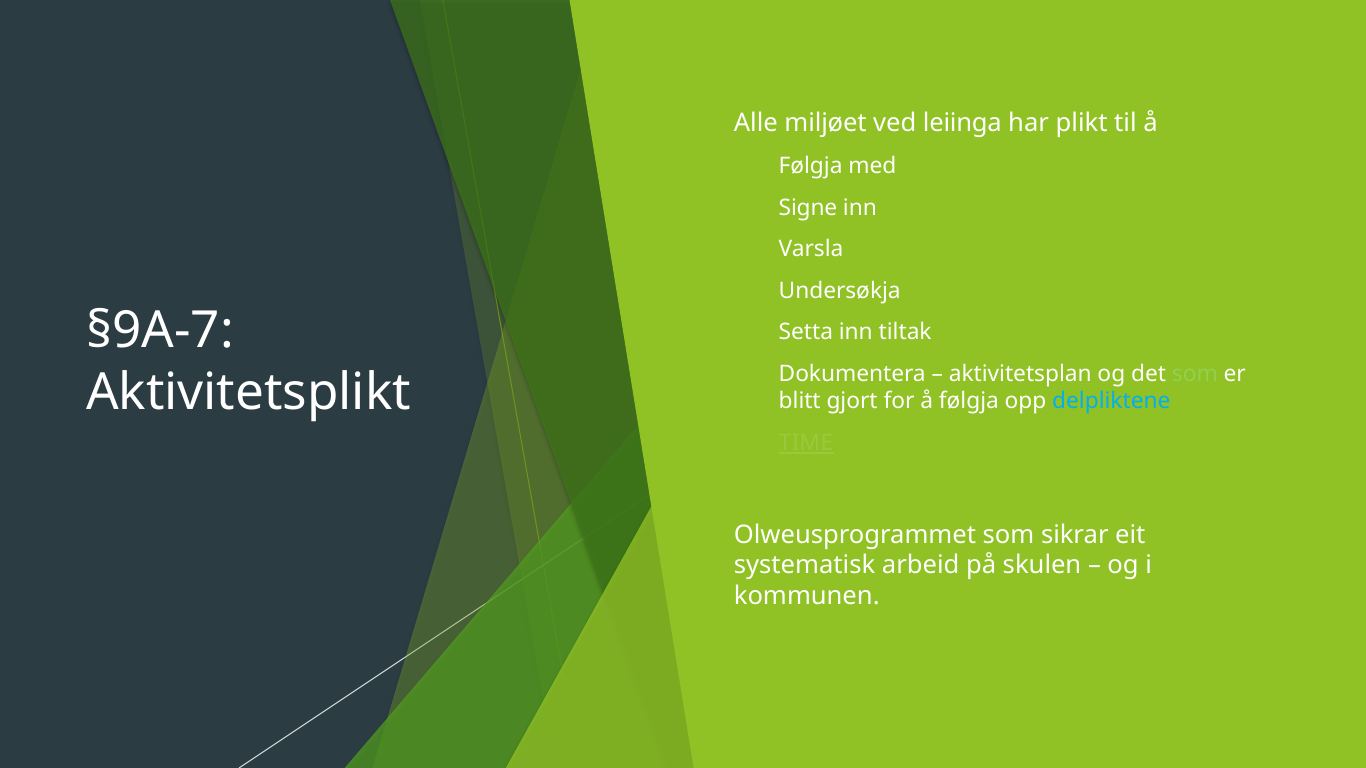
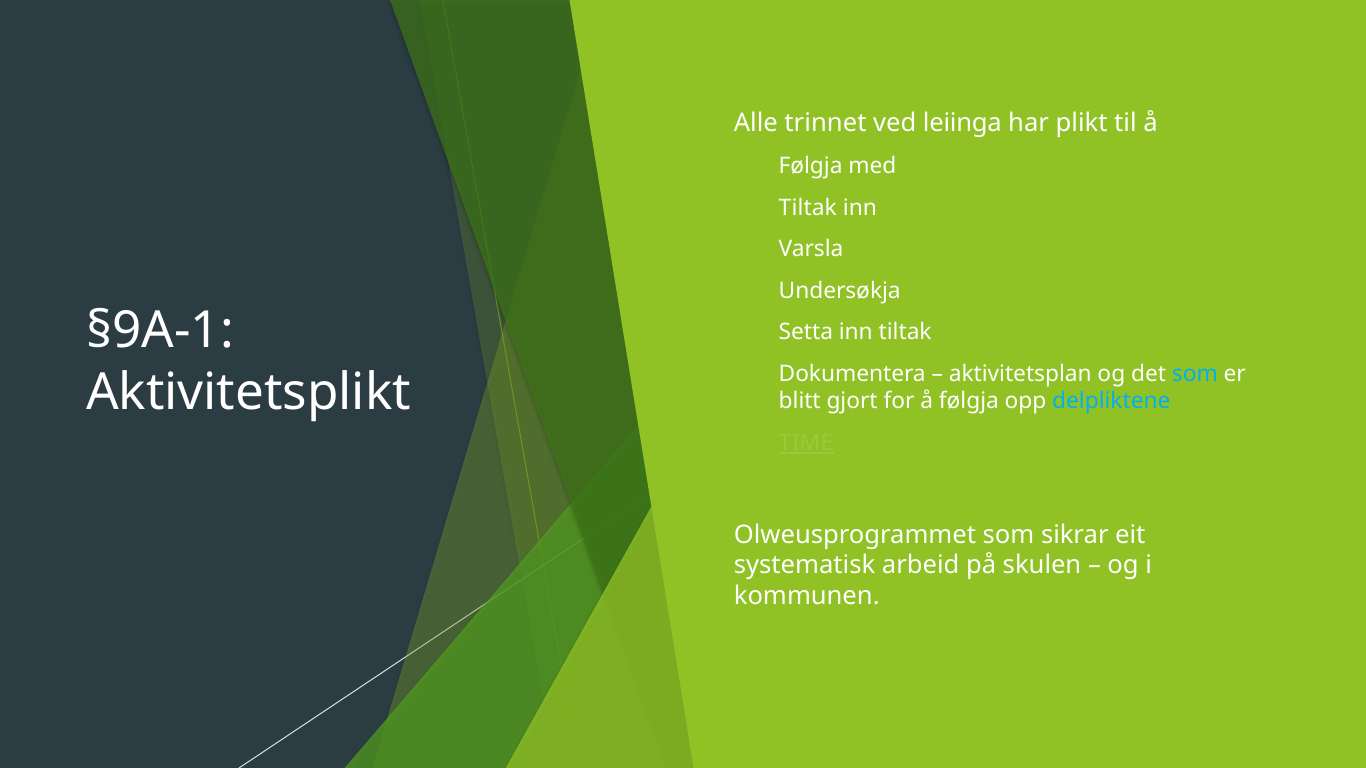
miljøet: miljøet -> trinnet (825, 124)
Signe: Signe -> Tiltak (808, 208)
§9A-7: §9A-7 -> §9A-1 (160, 331)
som colour: light green -> light blue (1195, 374)
